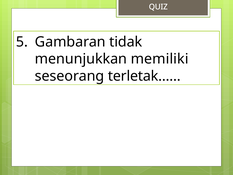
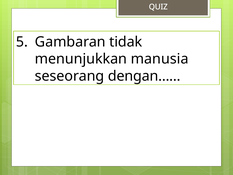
memiliki: memiliki -> manusia (160, 59)
terletak……: terletak…… -> dengan…… (144, 76)
